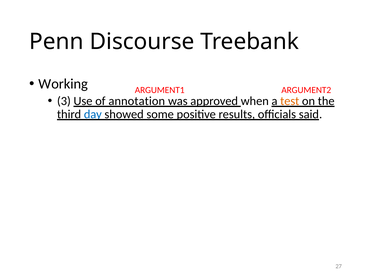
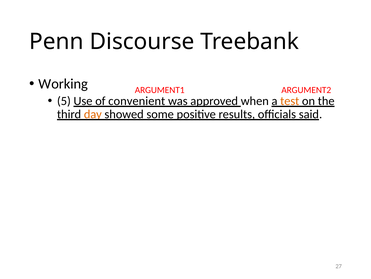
3: 3 -> 5 (64, 101)
annotation: annotation -> convenient (137, 101)
day colour: blue -> orange (93, 114)
